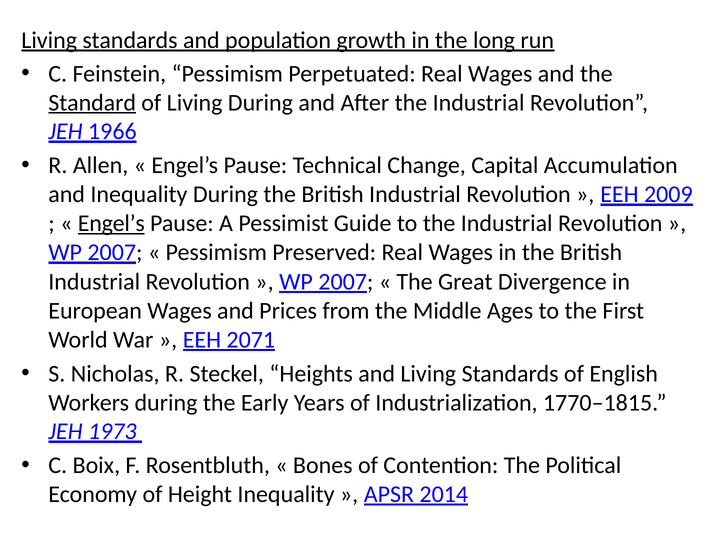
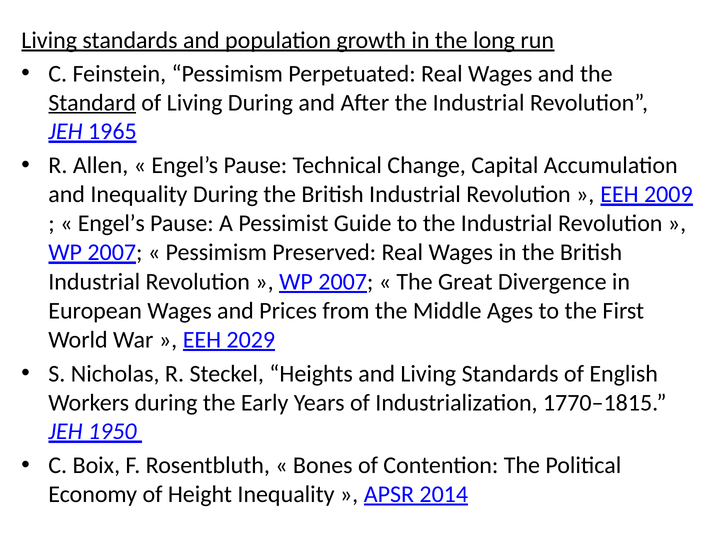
1966: 1966 -> 1965 (112, 131)
Engel’s underline: present -> none (111, 224)
2071: 2071 -> 2029 (251, 340)
1973: 1973 -> 1950 (112, 431)
